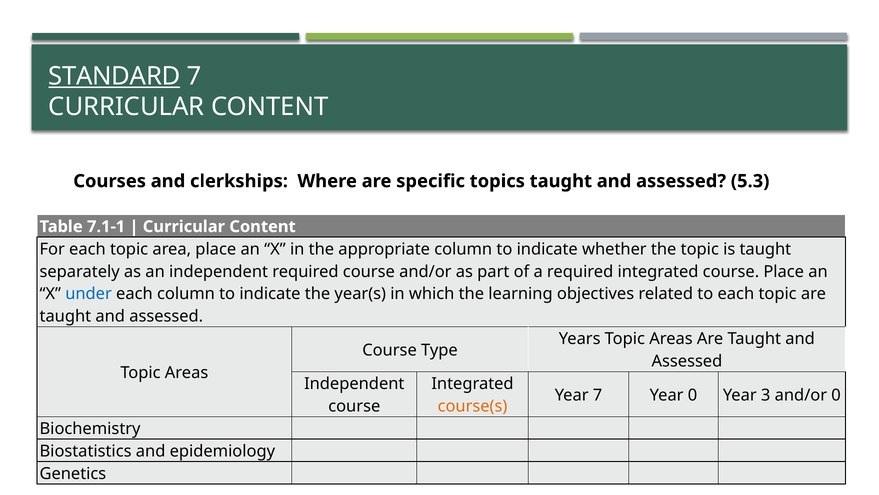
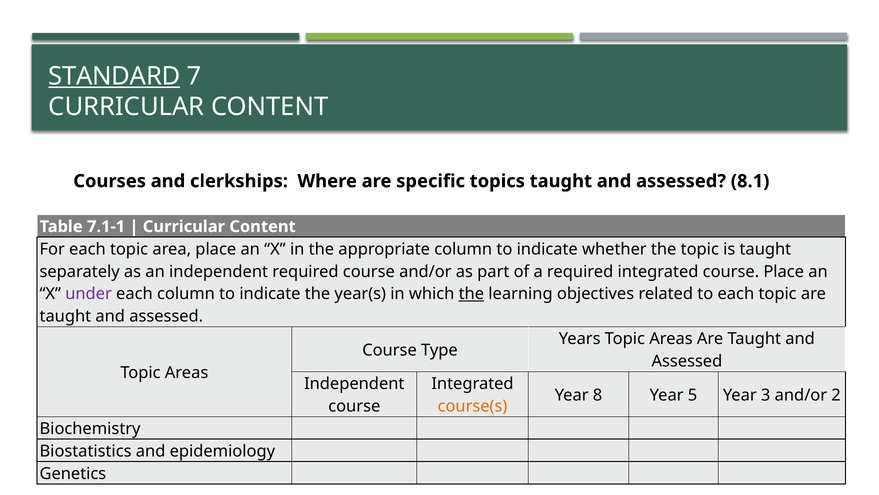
5.3: 5.3 -> 8.1 (750, 181)
under colour: blue -> purple (89, 294)
the underline: none -> present (471, 294)
Year 7: 7 -> 8 (598, 395)
Year 0: 0 -> 5 (693, 395)
and/or 0: 0 -> 2 (836, 395)
